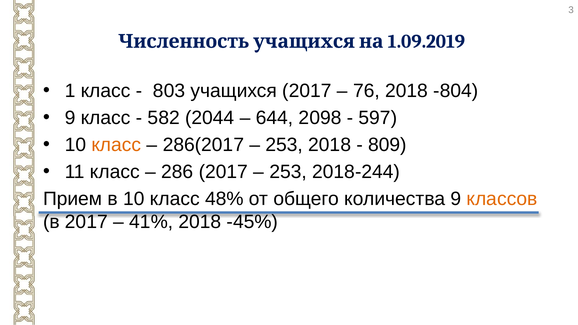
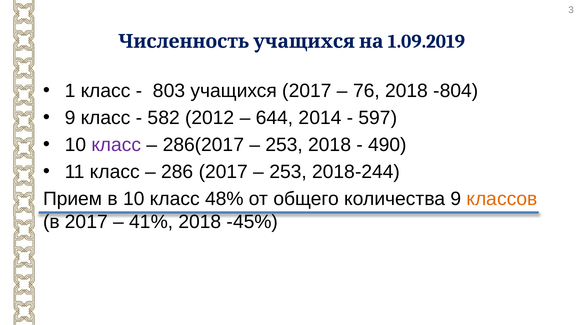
2044: 2044 -> 2012 (210, 118)
2098: 2098 -> 2014 (320, 118)
класс colour: orange -> purple (116, 145)
809: 809 -> 490 (387, 145)
